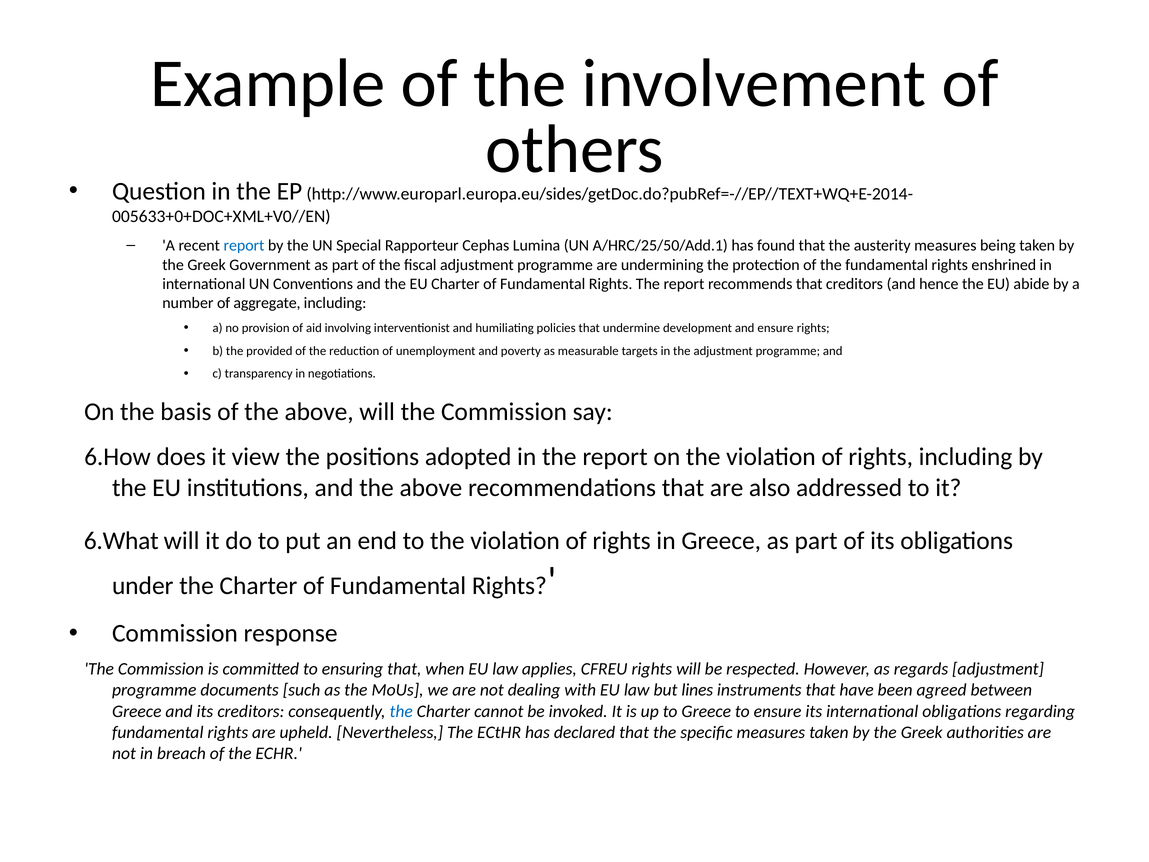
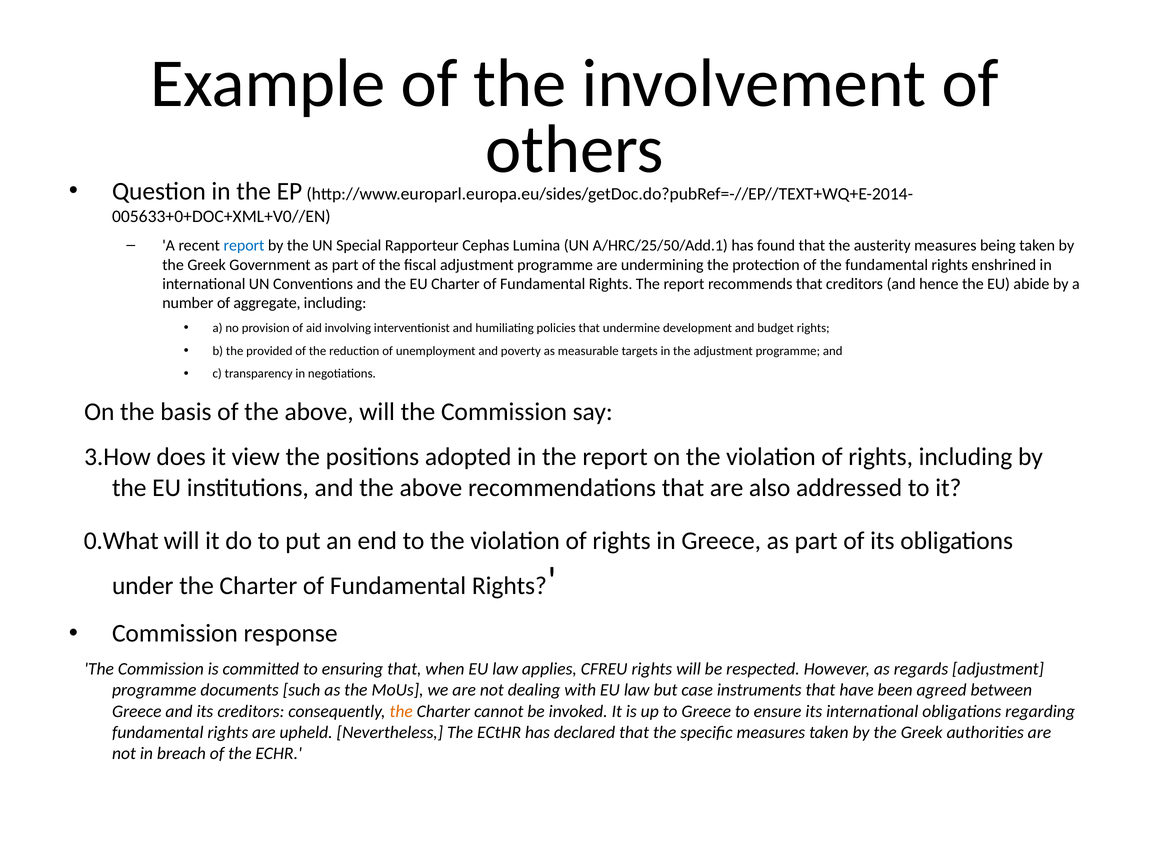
and ensure: ensure -> budget (776, 328)
6.How: 6.How -> 3.How (117, 457)
6.What: 6.What -> 0.What (121, 540)
lines: lines -> case (697, 690)
the colour: blue -> orange (401, 711)
